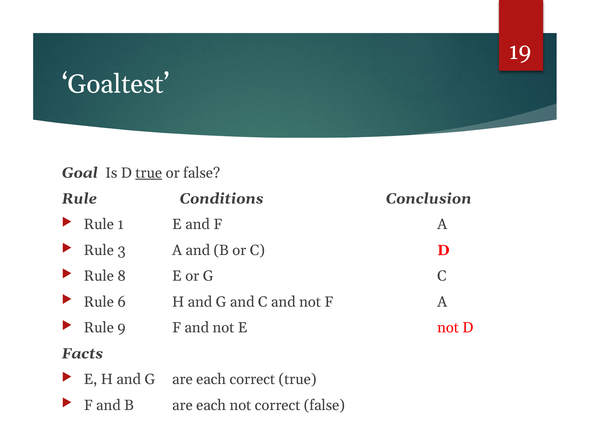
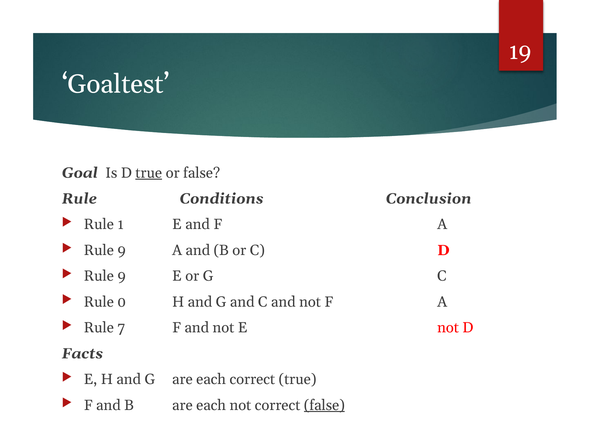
3: 3 -> 9 (122, 251)
8: 8 -> 9 (122, 277)
6: 6 -> 0 (122, 302)
9: 9 -> 7 (121, 328)
false underline: none -> present (324, 406)
